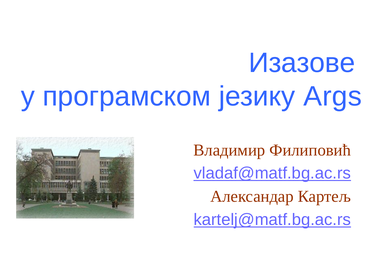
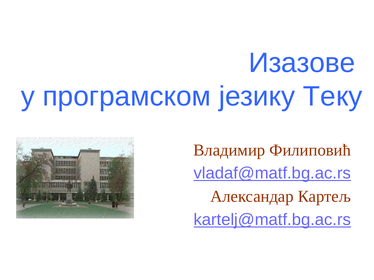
Args: Args -> Теку (333, 97)
